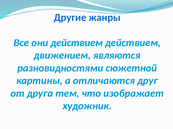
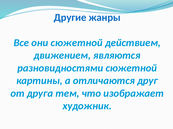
они действием: действием -> сюжетной (77, 43)
